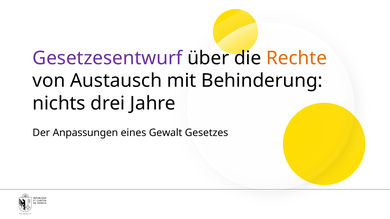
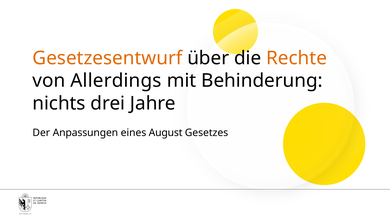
Gesetzesentwurf colour: purple -> orange (107, 58)
Austausch: Austausch -> Allerdings (116, 81)
Gewalt: Gewalt -> August (166, 133)
